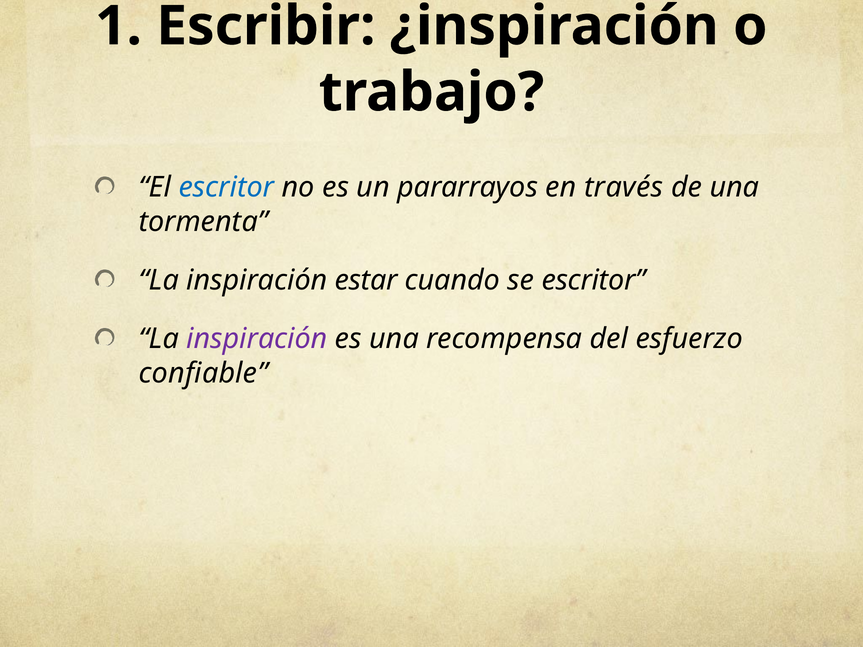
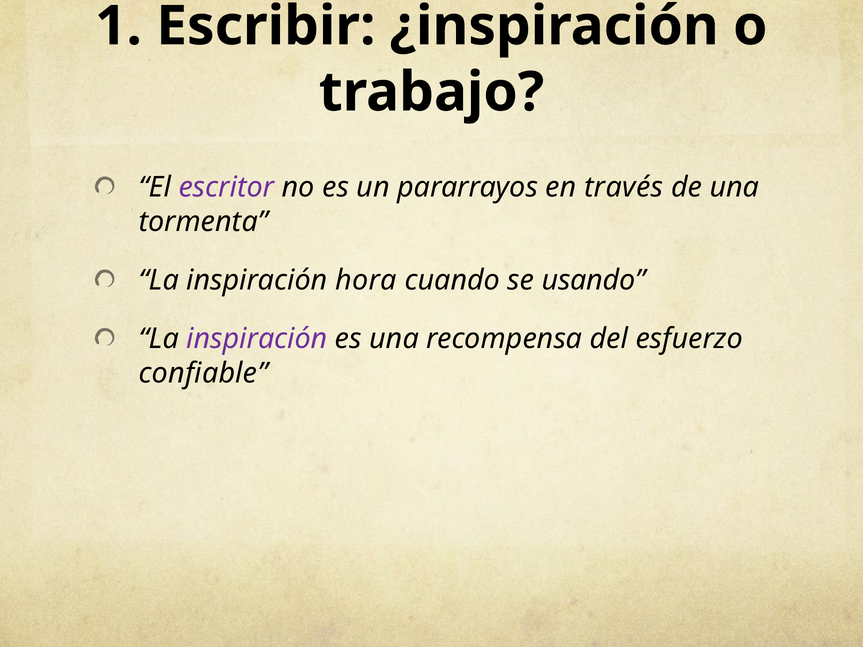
escritor colour: blue -> purple (226, 187)
estar: estar -> hora (366, 280)
se escritor: escritor -> usando (594, 280)
